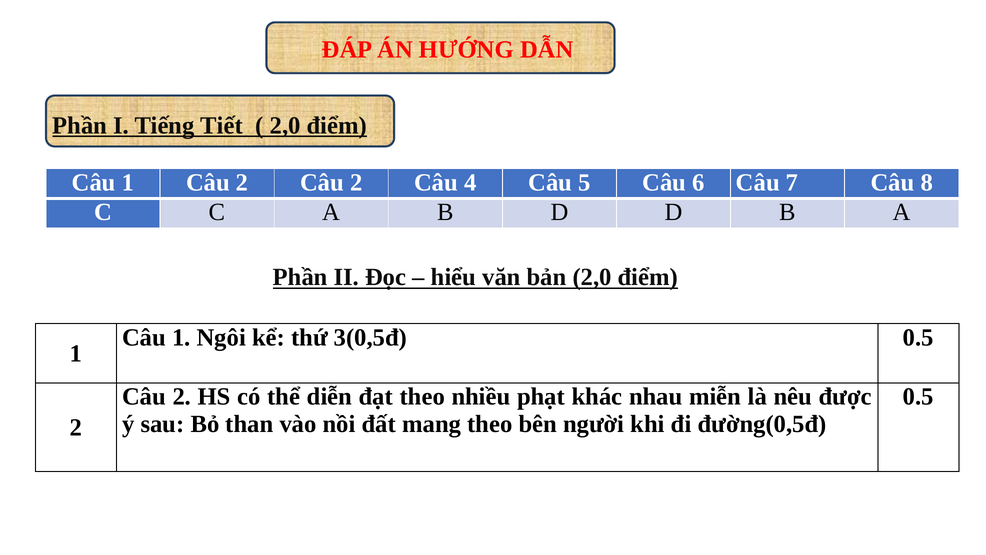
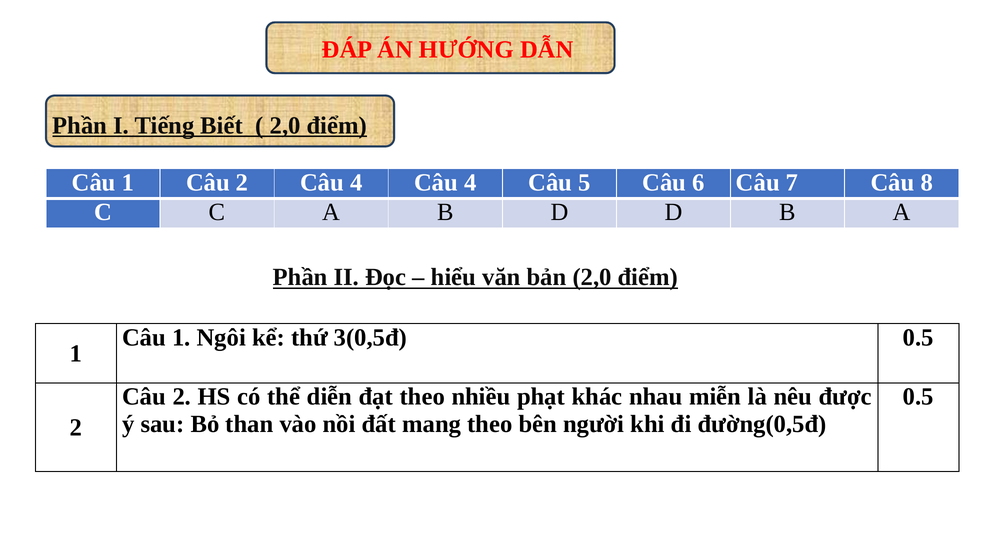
Tiết: Tiết -> Biết (222, 125)
Câu 2 Câu 2: 2 -> 4 (356, 183)
